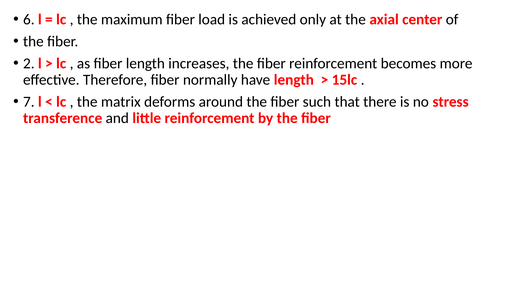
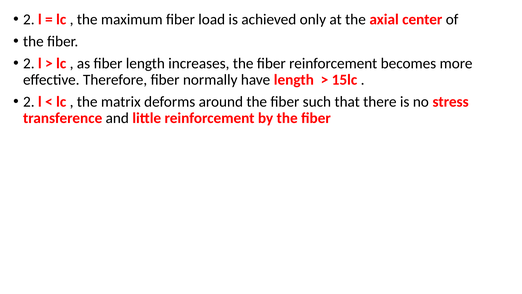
6: 6 -> 2 (29, 19)
7: 7 -> 2 (29, 102)
